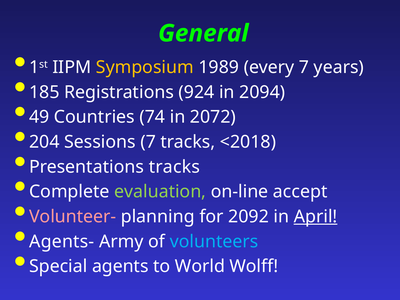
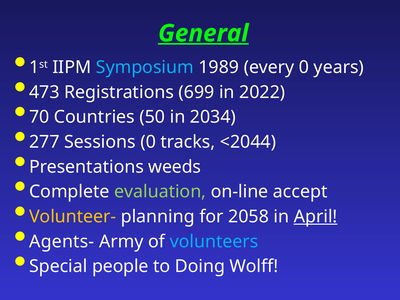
General underline: none -> present (203, 33)
Symposium colour: yellow -> light blue (145, 67)
every 7: 7 -> 0 (304, 67)
185: 185 -> 473 (44, 92)
924: 924 -> 699 (196, 92)
2094: 2094 -> 2022 (262, 92)
49: 49 -> 70 (39, 117)
74: 74 -> 50 (152, 117)
2072: 2072 -> 2034 (213, 117)
204: 204 -> 277 (44, 142)
Sessions 7: 7 -> 0 (148, 142)
<2018: <2018 -> <2044 (248, 142)
Presentations tracks: tracks -> weeds (175, 167)
Volunteer- colour: pink -> yellow (73, 217)
2092: 2092 -> 2058 (249, 217)
agents: agents -> people (120, 266)
World: World -> Doing (200, 266)
